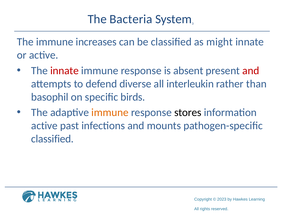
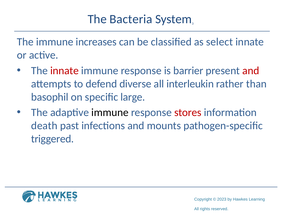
might: might -> select (220, 42)
absent: absent -> barrier (188, 71)
birds: birds -> large (133, 97)
immune colour: orange -> black (110, 112)
stores colour: black -> red (188, 112)
active: active -> death (44, 126)
classified: classified -> triggered (52, 139)
